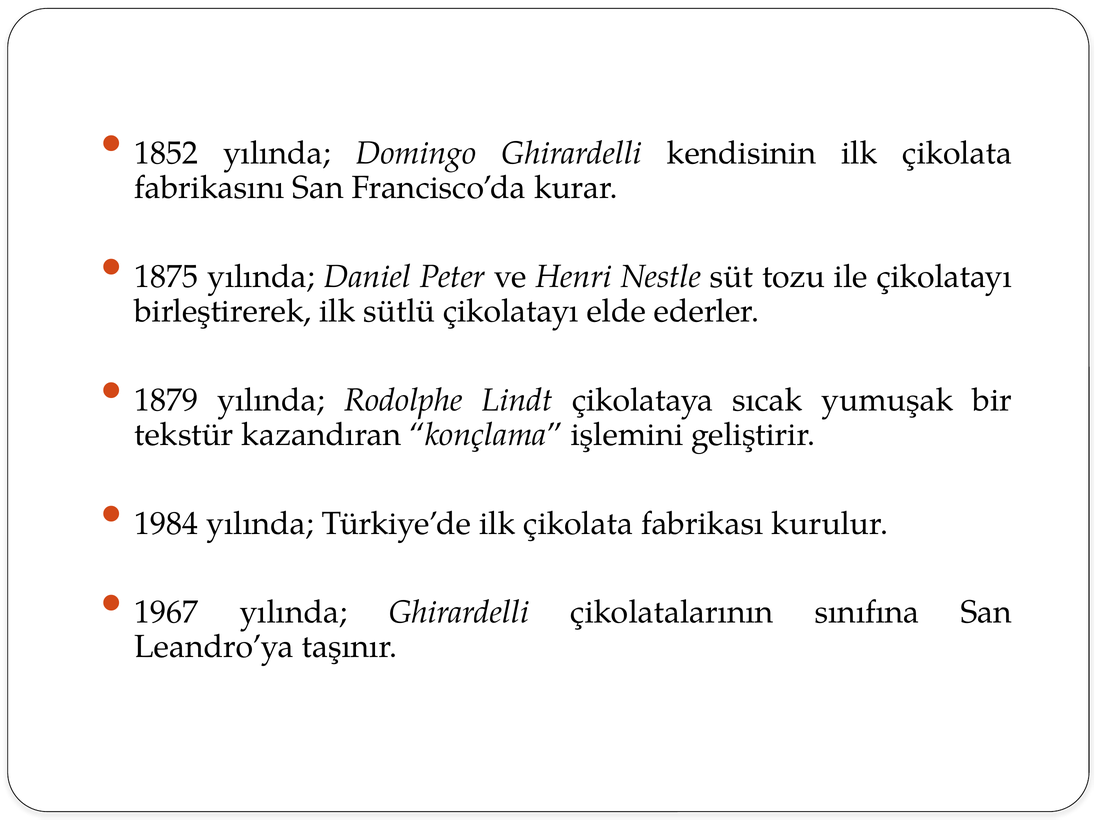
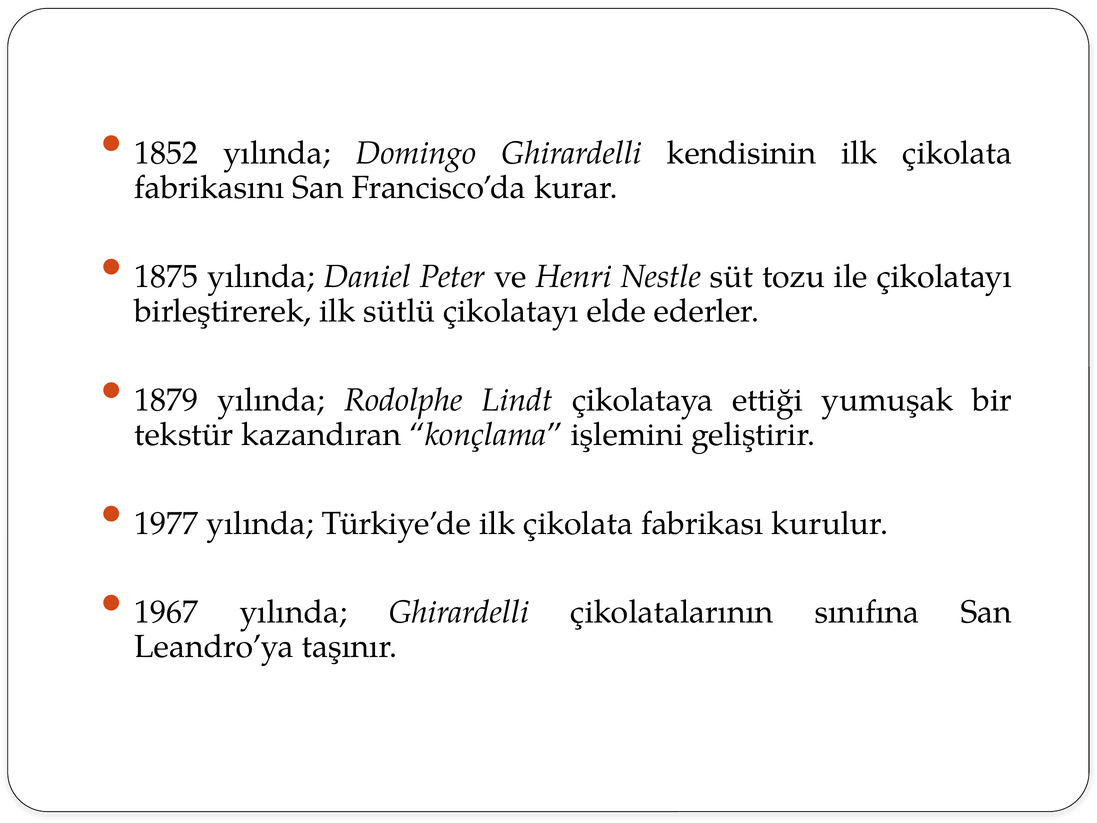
sıcak: sıcak -> ettiği (768, 400)
1984: 1984 -> 1977 (166, 523)
